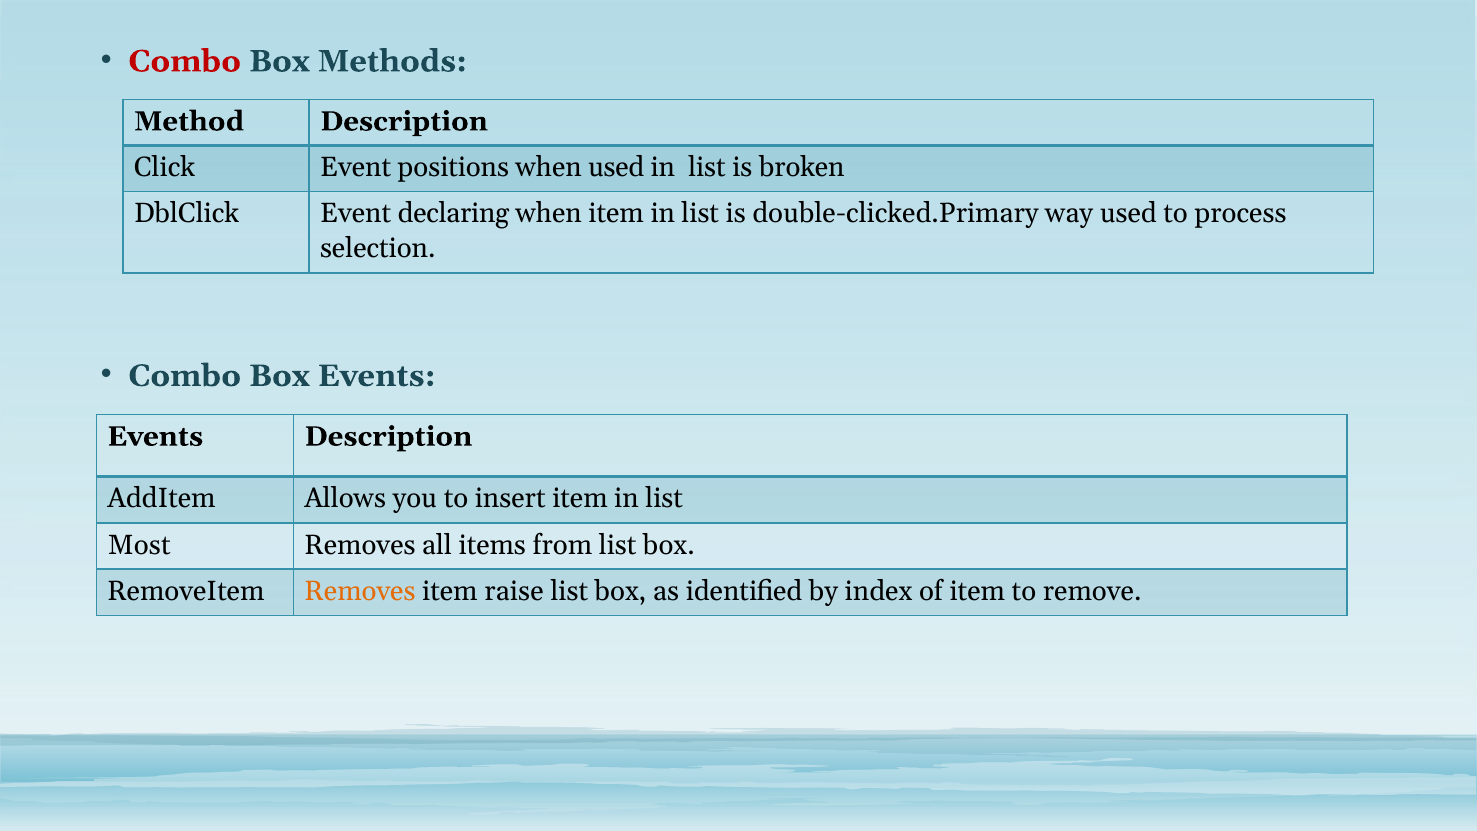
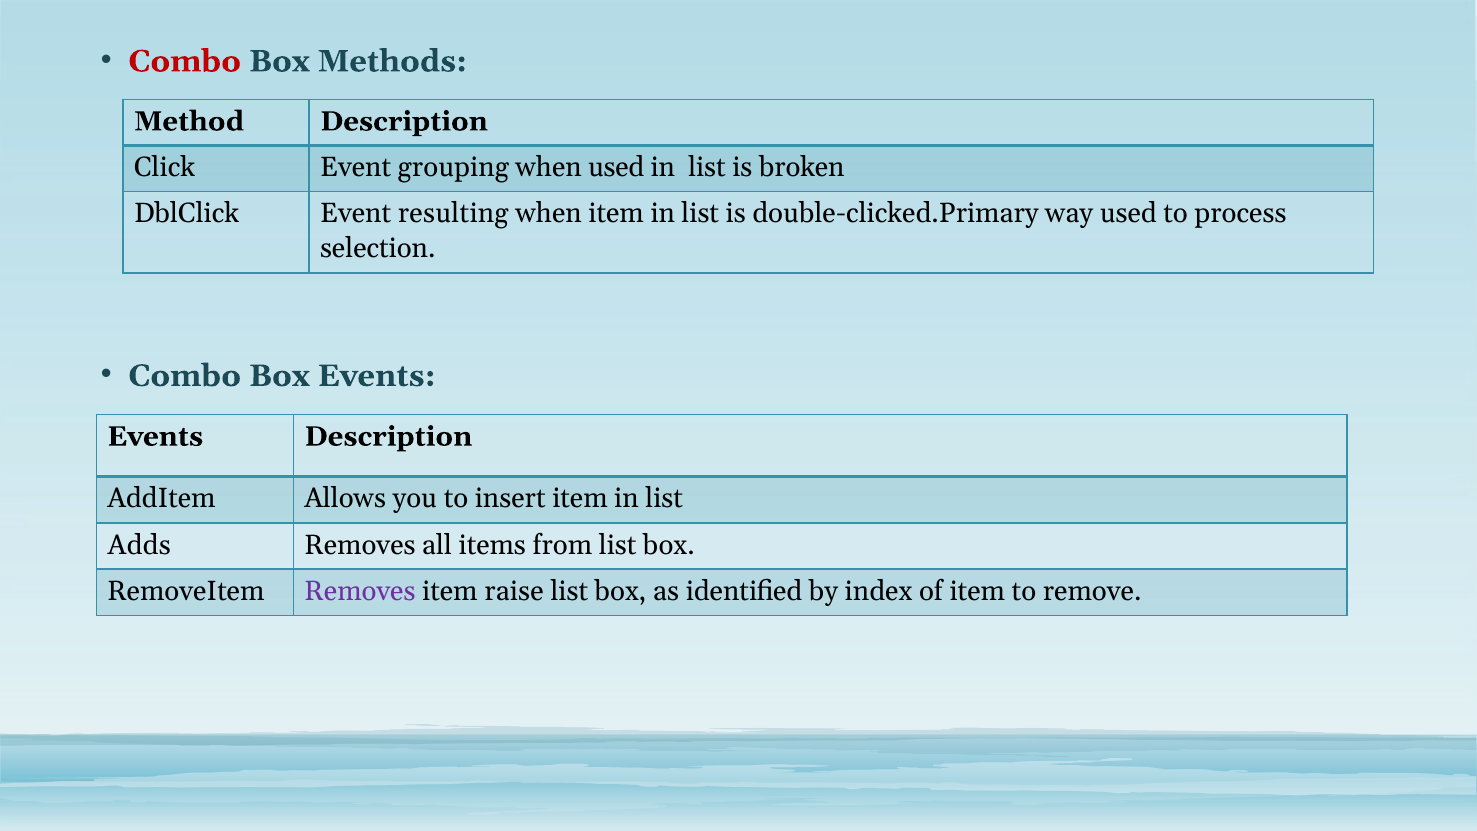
positions: positions -> grouping (453, 167)
declaring: declaring -> resulting (453, 214)
Most: Most -> Adds (139, 545)
Removes colour: orange -> purple (360, 591)
